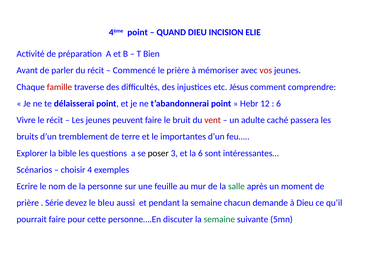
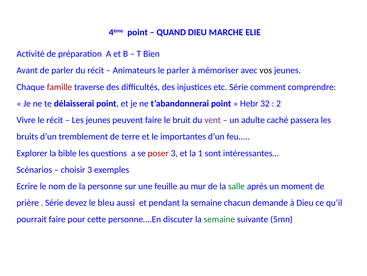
INCISION: INCISION -> MARCHE (226, 32)
Commencé: Commencé -> Animateurs (134, 70)
le prière: prière -> parler (178, 70)
vos colour: red -> black (266, 70)
etc Jésus: Jésus -> Série (239, 87)
12: 12 -> 32 (265, 103)
6: 6 -> 2 (279, 103)
vent colour: red -> purple (213, 120)
poser colour: black -> red (158, 153)
la 6: 6 -> 1 (200, 153)
choisir 4: 4 -> 3 (90, 169)
